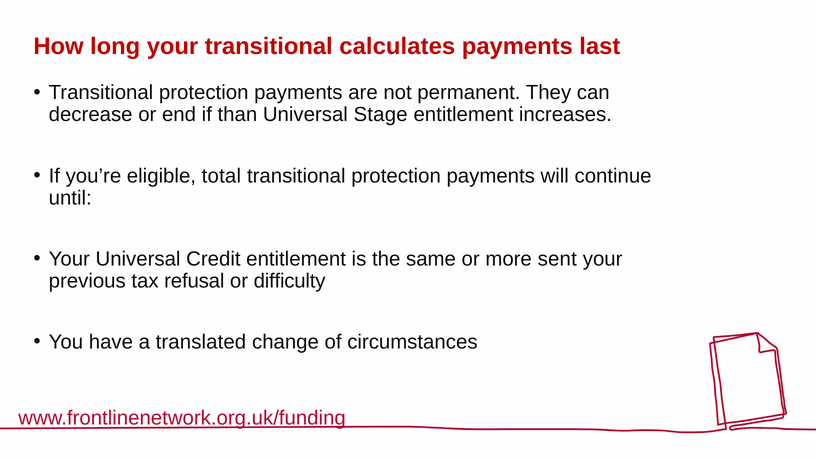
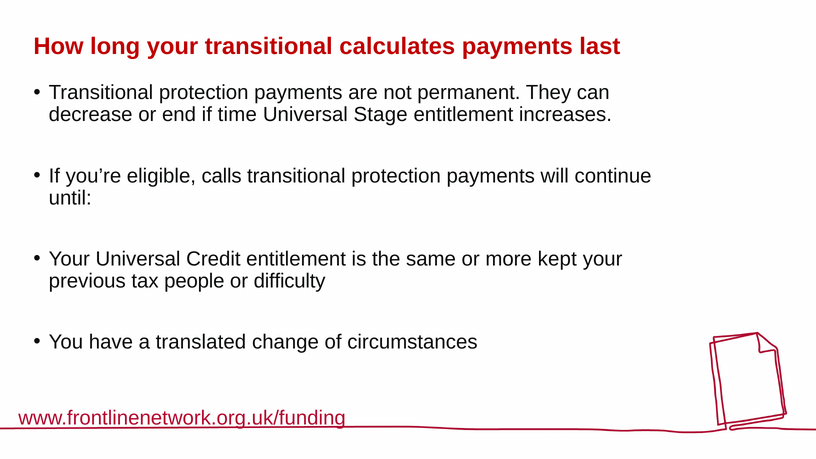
than: than -> time (237, 115)
total: total -> calls (222, 176)
sent: sent -> kept (557, 259)
refusal: refusal -> people (194, 281)
